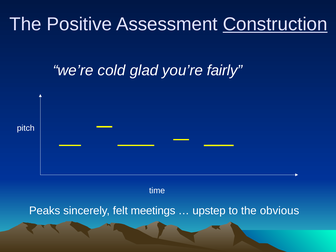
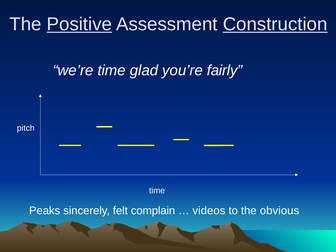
Positive underline: none -> present (79, 24)
we’re cold: cold -> time (112, 70)
meetings: meetings -> complain (153, 211)
upstep: upstep -> videos (209, 211)
